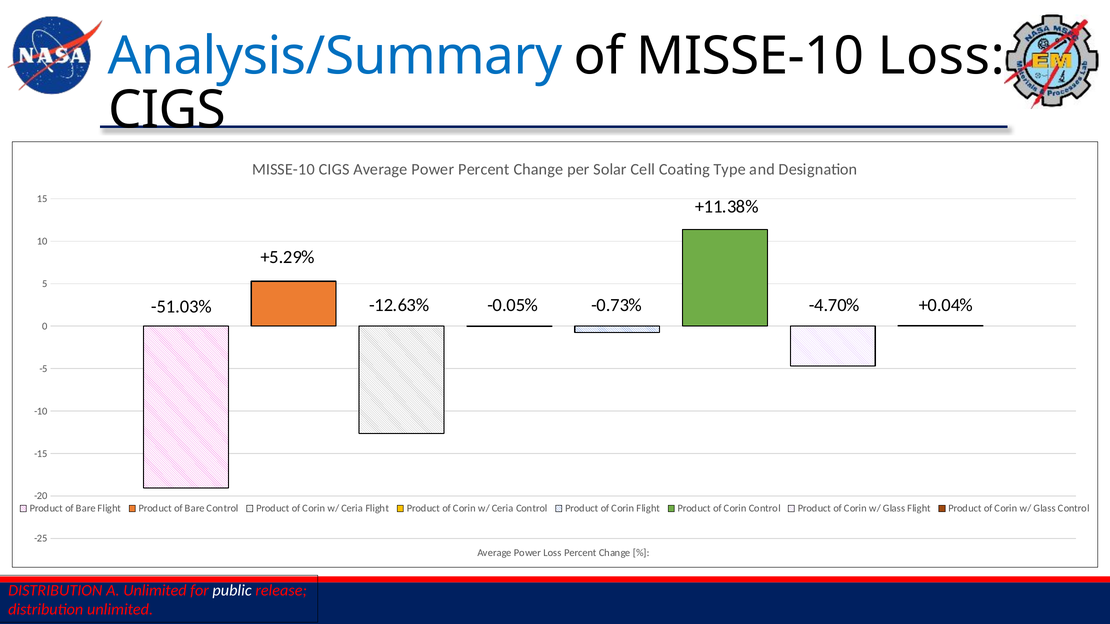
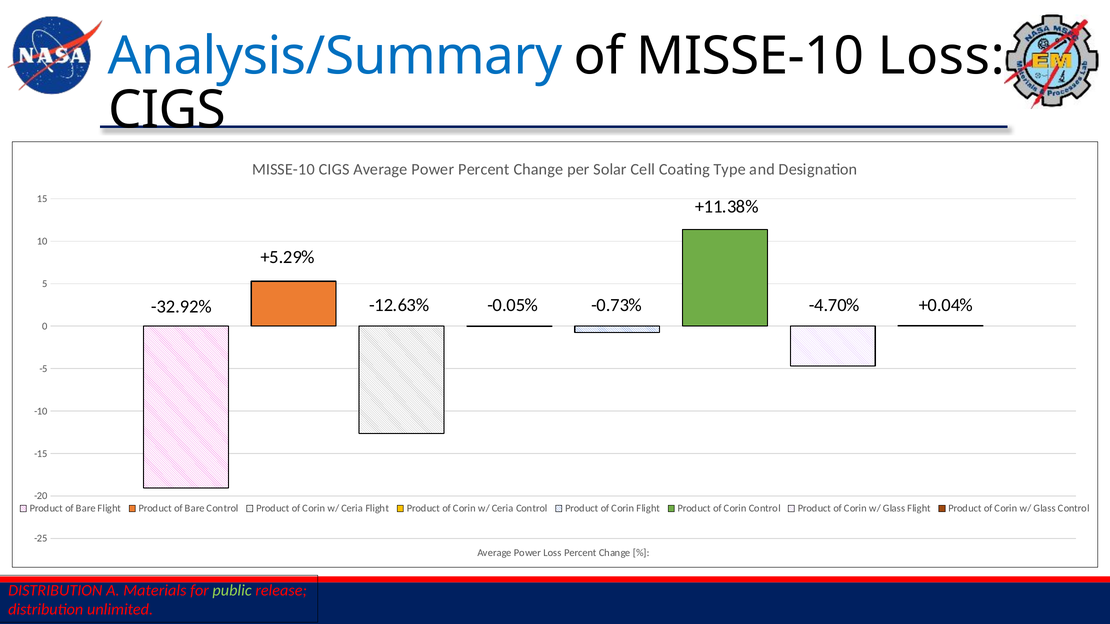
-51.03%: -51.03% -> -32.92% (181, 307)
A Unlimited: Unlimited -> Materials (155, 591)
public colour: white -> light green (232, 591)
